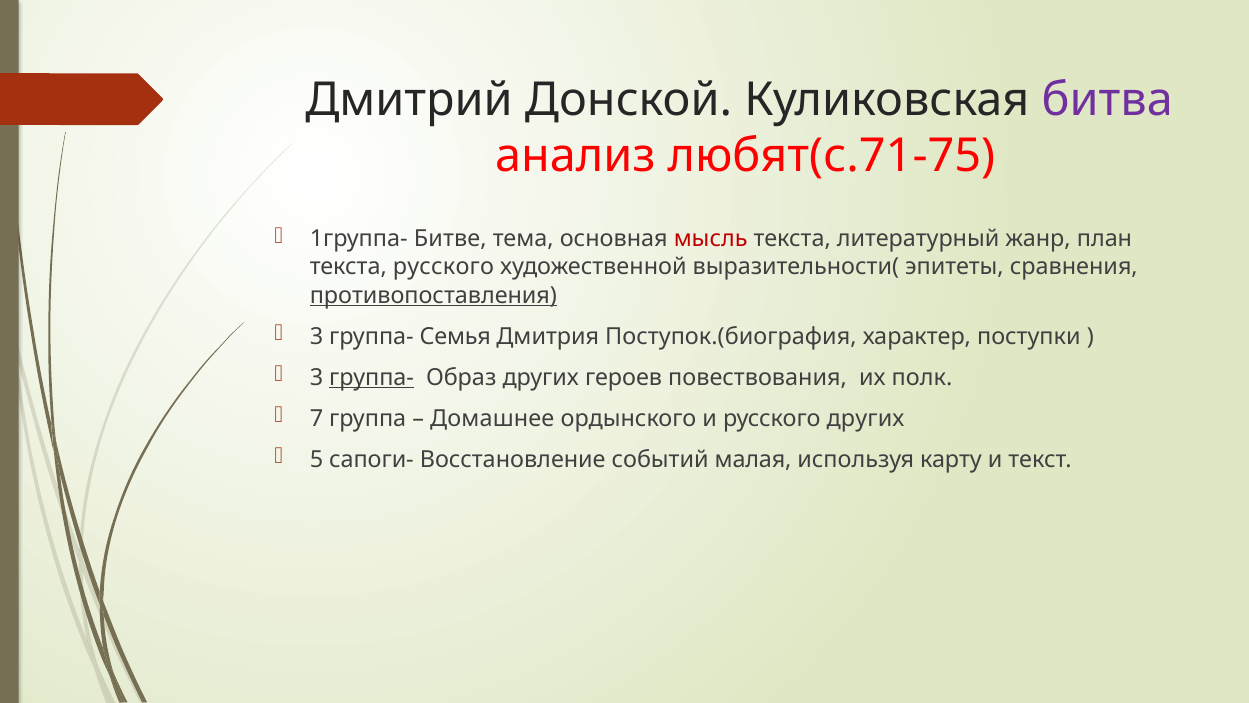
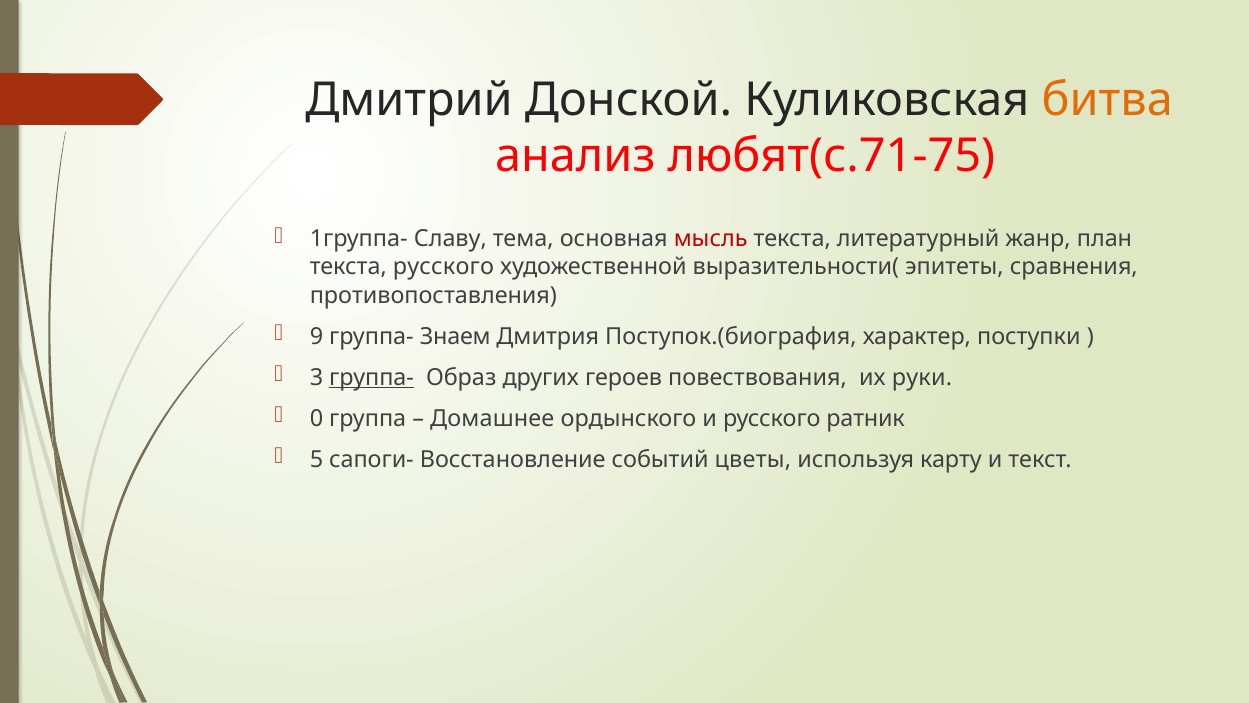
битва colour: purple -> orange (1107, 100)
Битве: Битве -> Славу (450, 239)
противопоставления underline: present -> none (433, 295)
3: 3 -> 9 (316, 336)
Семья: Семья -> Знаем (455, 336)
полк: полк -> руки (922, 377)
7: 7 -> 0 (316, 419)
русского других: других -> ратник (866, 419)
малая: малая -> цветы (753, 460)
